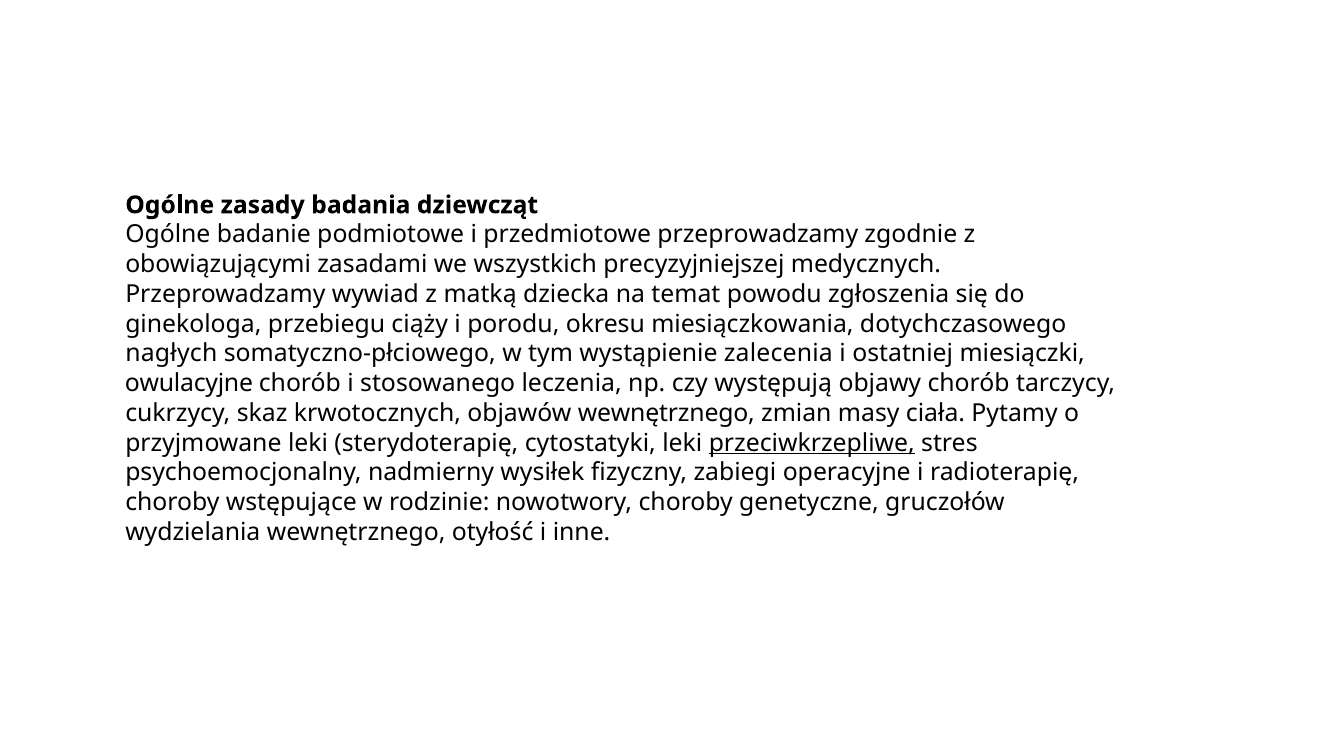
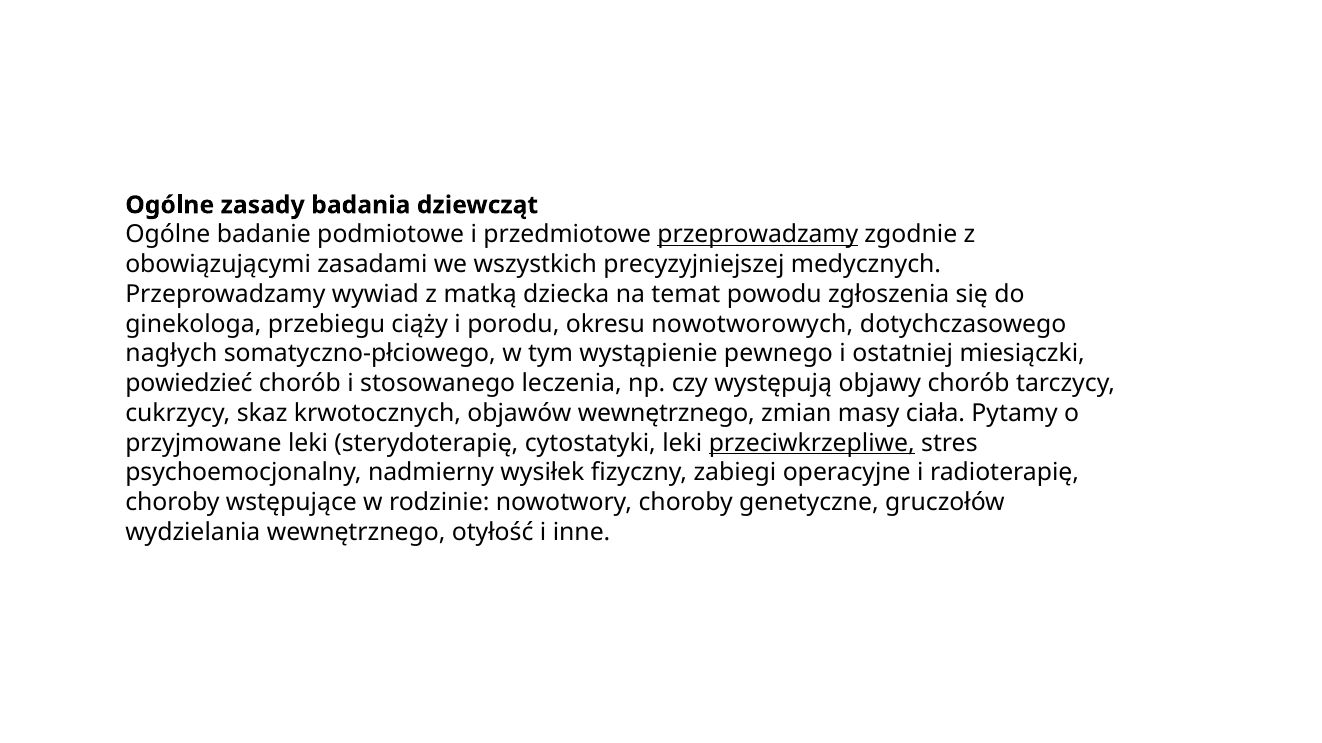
przeprowadzamy underline: none -> present (758, 235)
miesiączkowania: miesiączkowania -> nowotworowych (752, 324)
zalecenia: zalecenia -> pewnego (778, 354)
owulacyjne: owulacyjne -> powiedzieć (189, 384)
